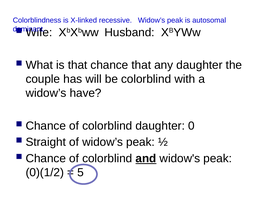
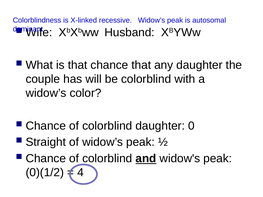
have: have -> color (86, 93)
5: 5 -> 4 (80, 173)
